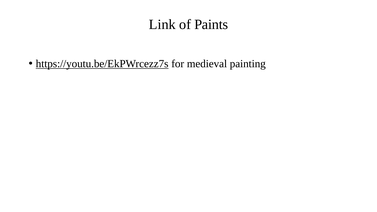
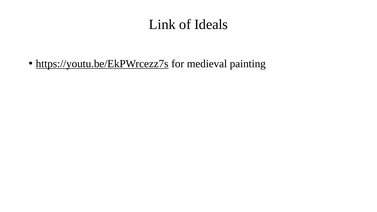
Paints: Paints -> Ideals (211, 24)
